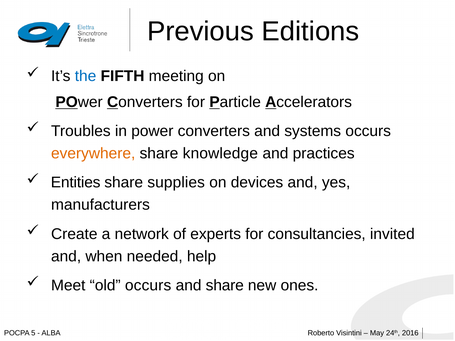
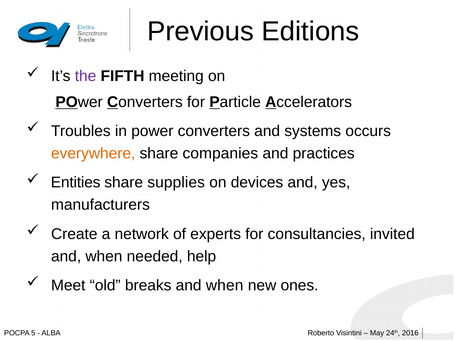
the colour: blue -> purple (86, 76)
knowledge: knowledge -> companies (220, 153)
old occurs: occurs -> breaks (148, 286)
share: share -> when (225, 286)
